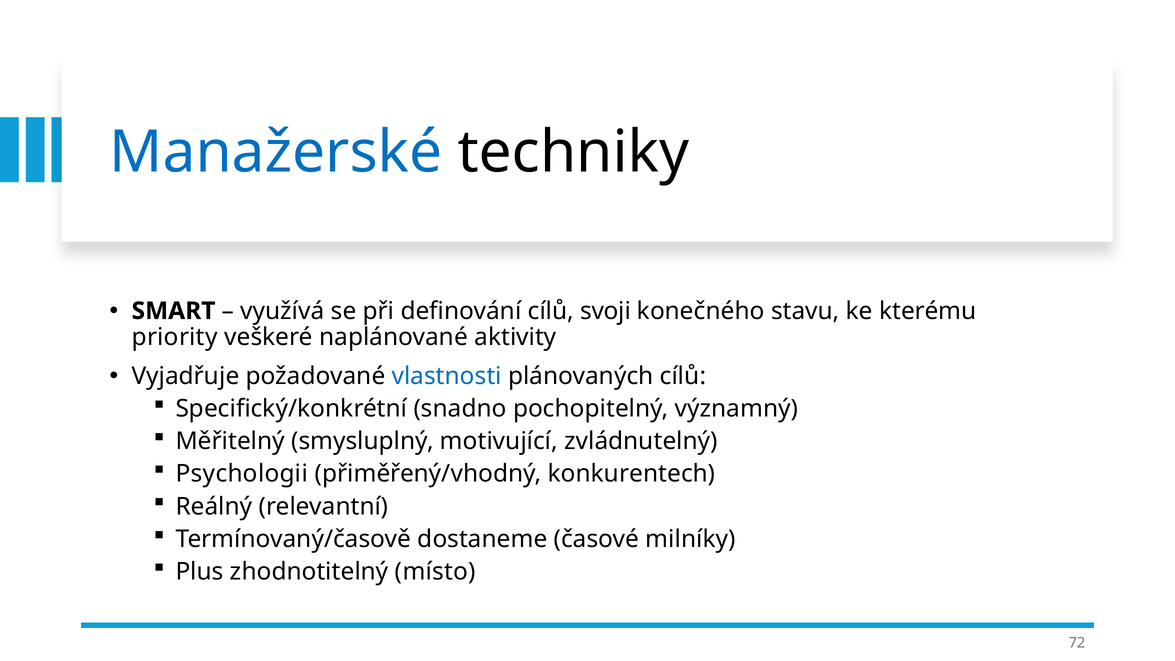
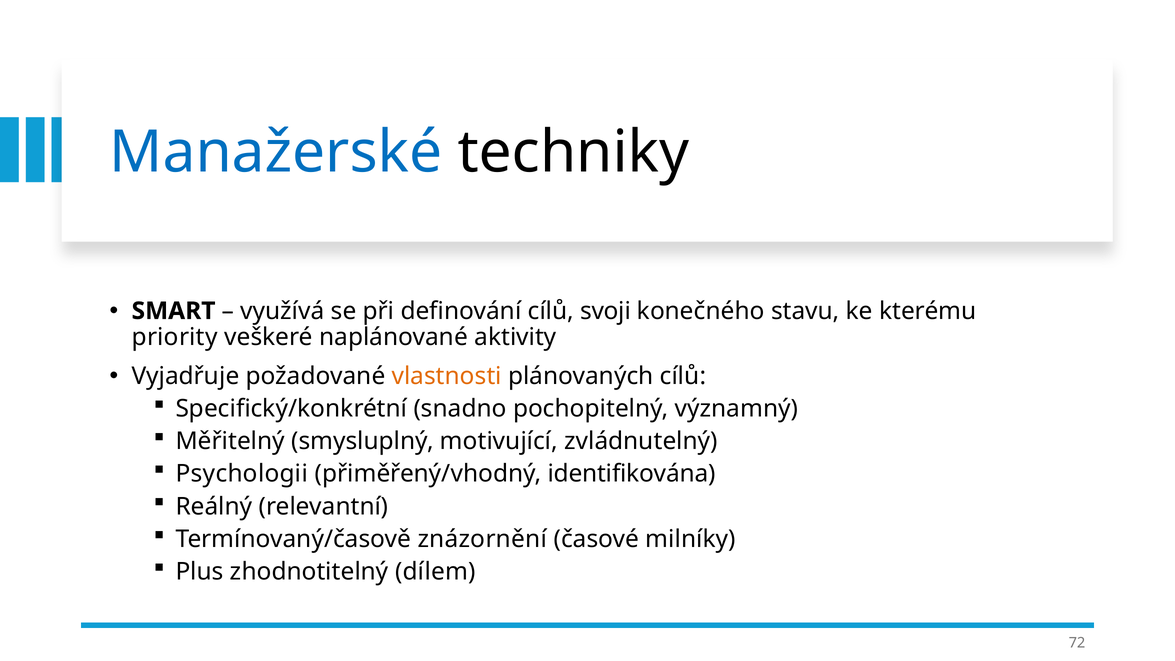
vlastnosti colour: blue -> orange (447, 376)
konkurentech: konkurentech -> identifikována (632, 474)
dostaneme: dostaneme -> znázornění (482, 539)
místo: místo -> dílem (435, 572)
